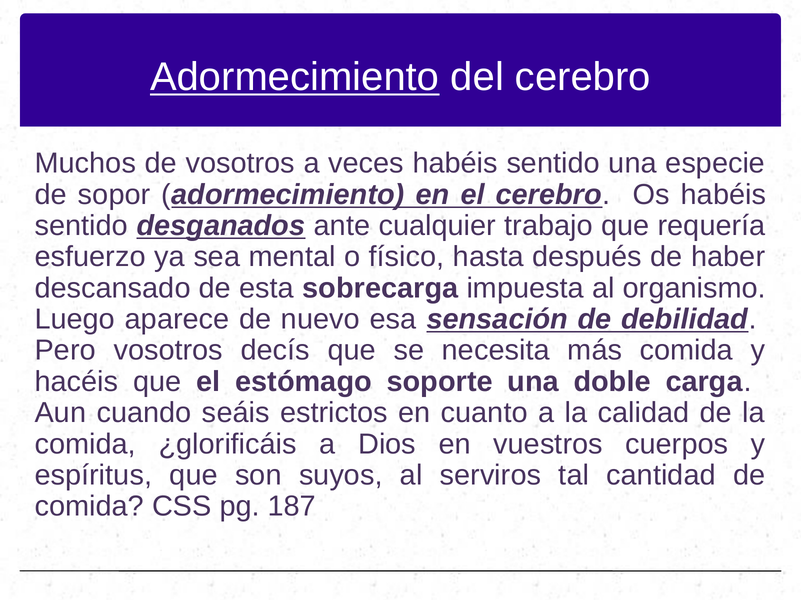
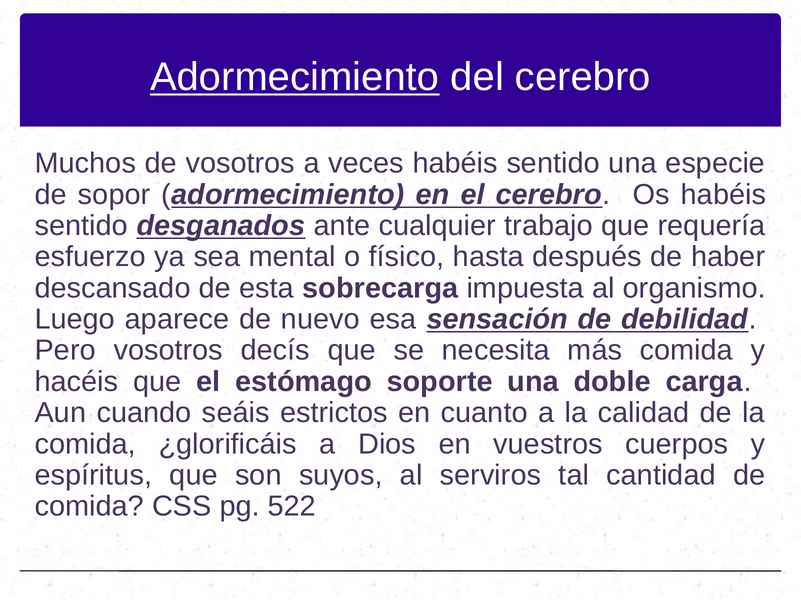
187: 187 -> 522 (292, 507)
